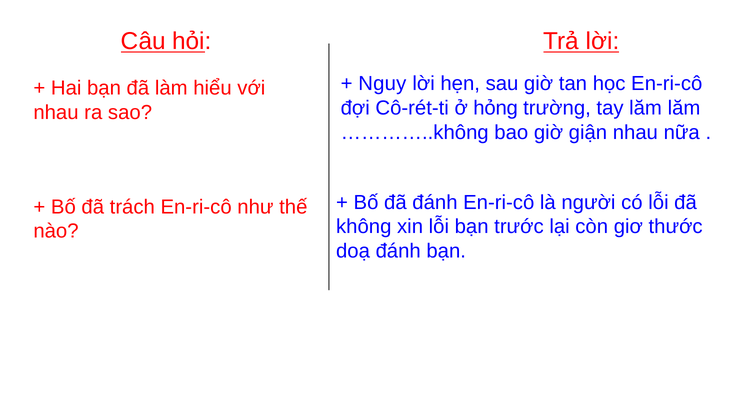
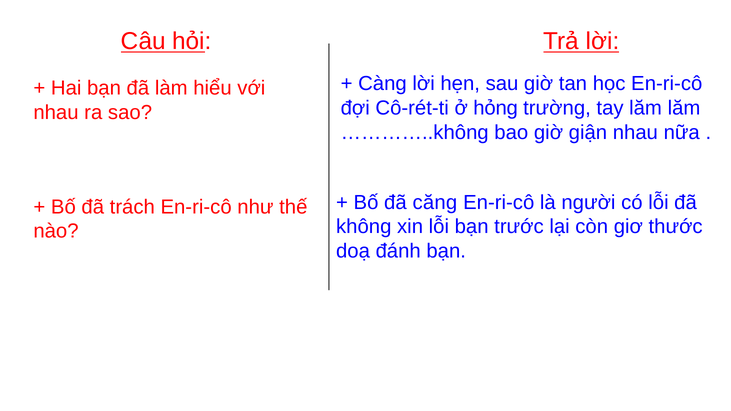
Nguy: Nguy -> Càng (382, 84)
đã đánh: đánh -> căng (435, 202)
